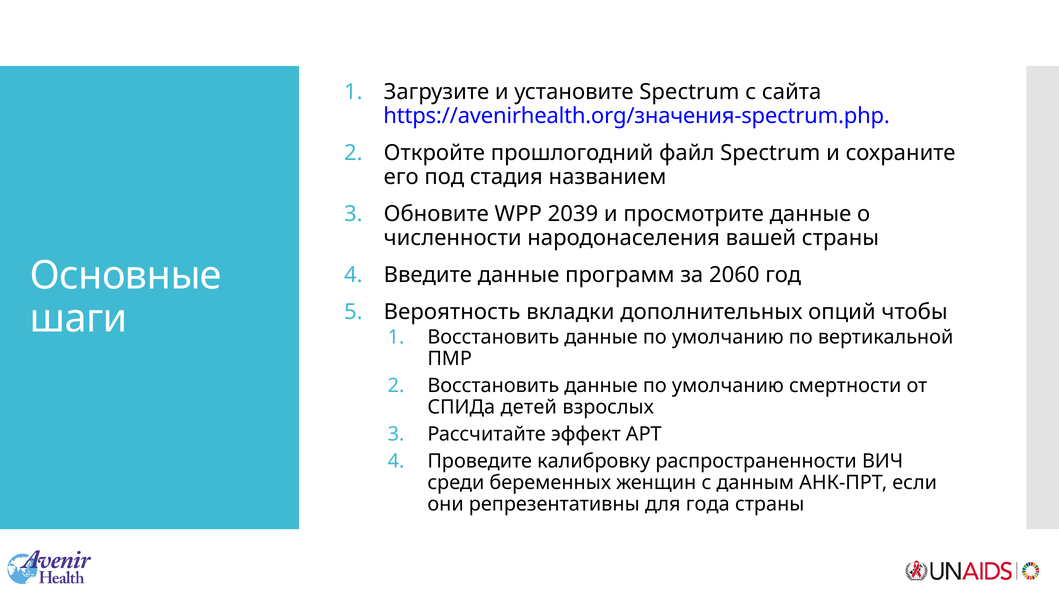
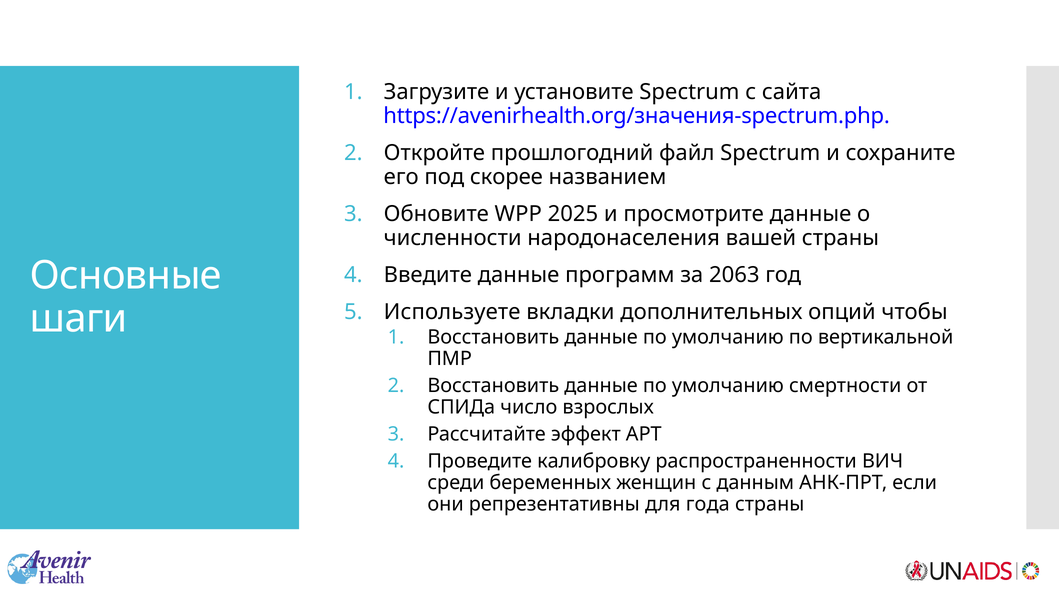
стадия: стадия -> скорее (506, 177)
2039: 2039 -> 2025 (573, 214)
2060: 2060 -> 2063 (734, 275)
Вероятность: Вероятность -> Используете (452, 312)
детей: детей -> число (529, 407)
